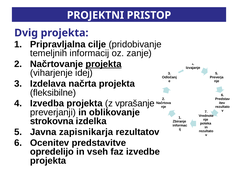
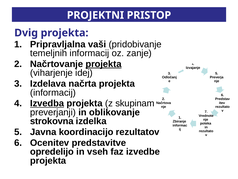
cilje: cilje -> vaši (97, 44)
fleksibilne: fleksibilne -> informacij (53, 92)
Izvedba underline: none -> present (47, 103)
vprašanje: vprašanje -> skupinam (135, 103)
zapisnikarja: zapisnikarja -> koordinacijo (86, 132)
